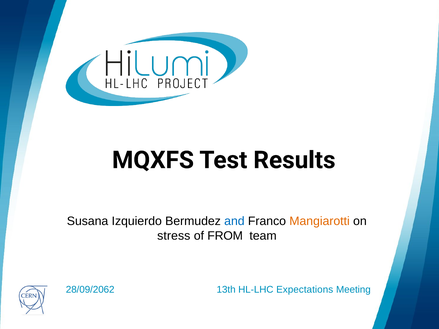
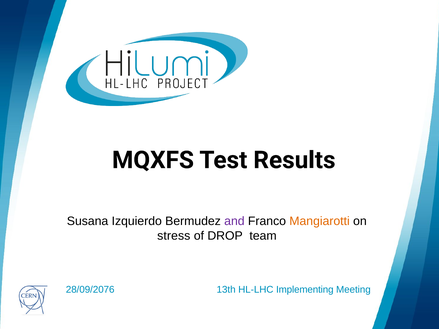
and colour: blue -> purple (234, 221)
FROM: FROM -> DROP (225, 236)
28/09/2062: 28/09/2062 -> 28/09/2076 (90, 290)
Expectations: Expectations -> Implementing (305, 290)
